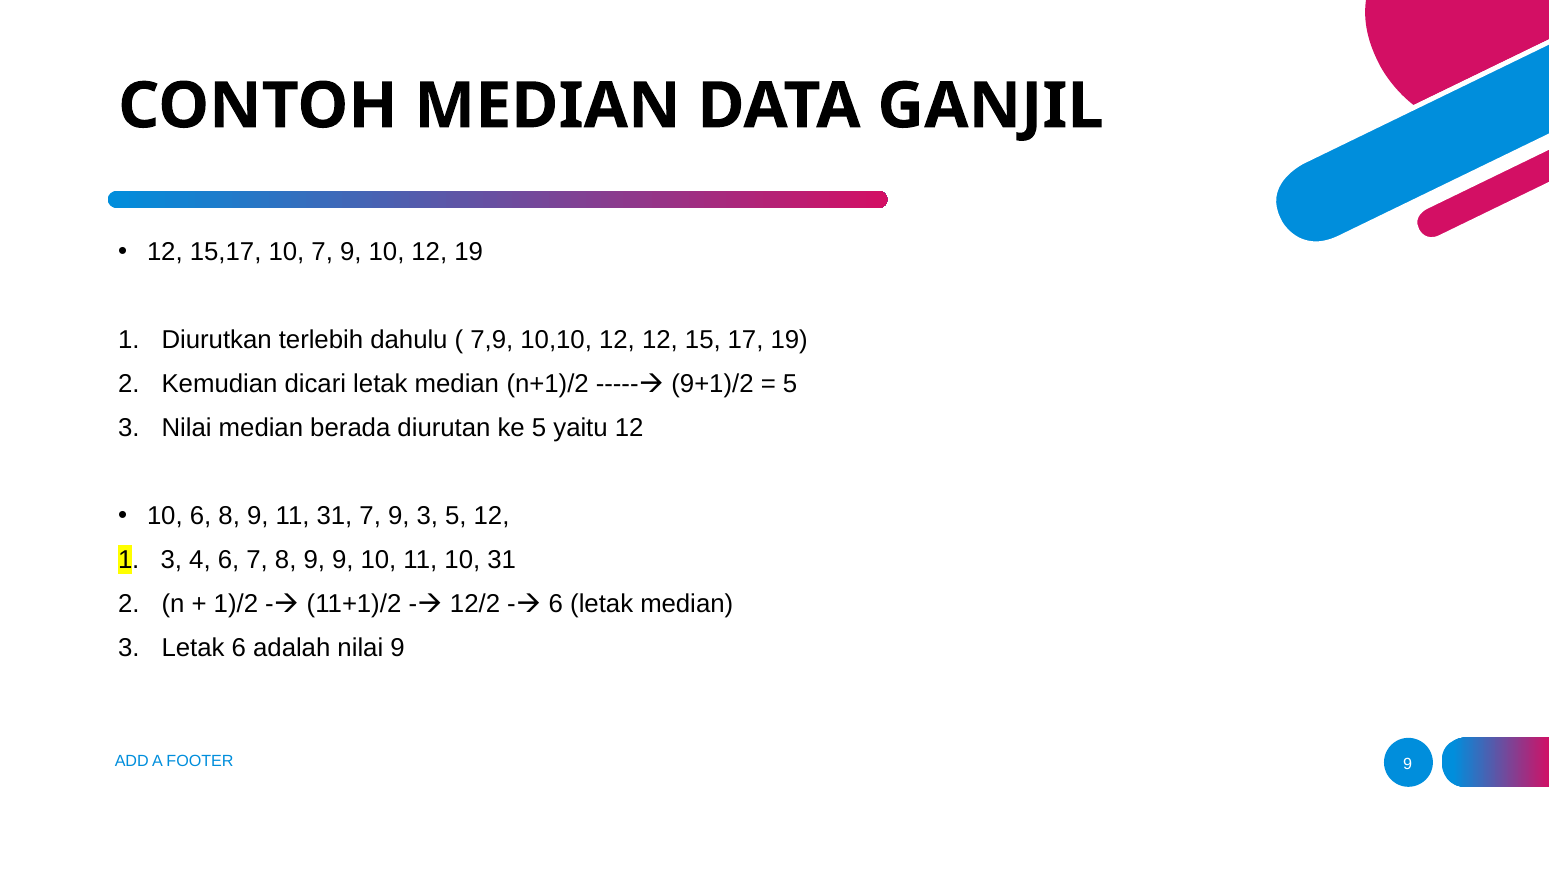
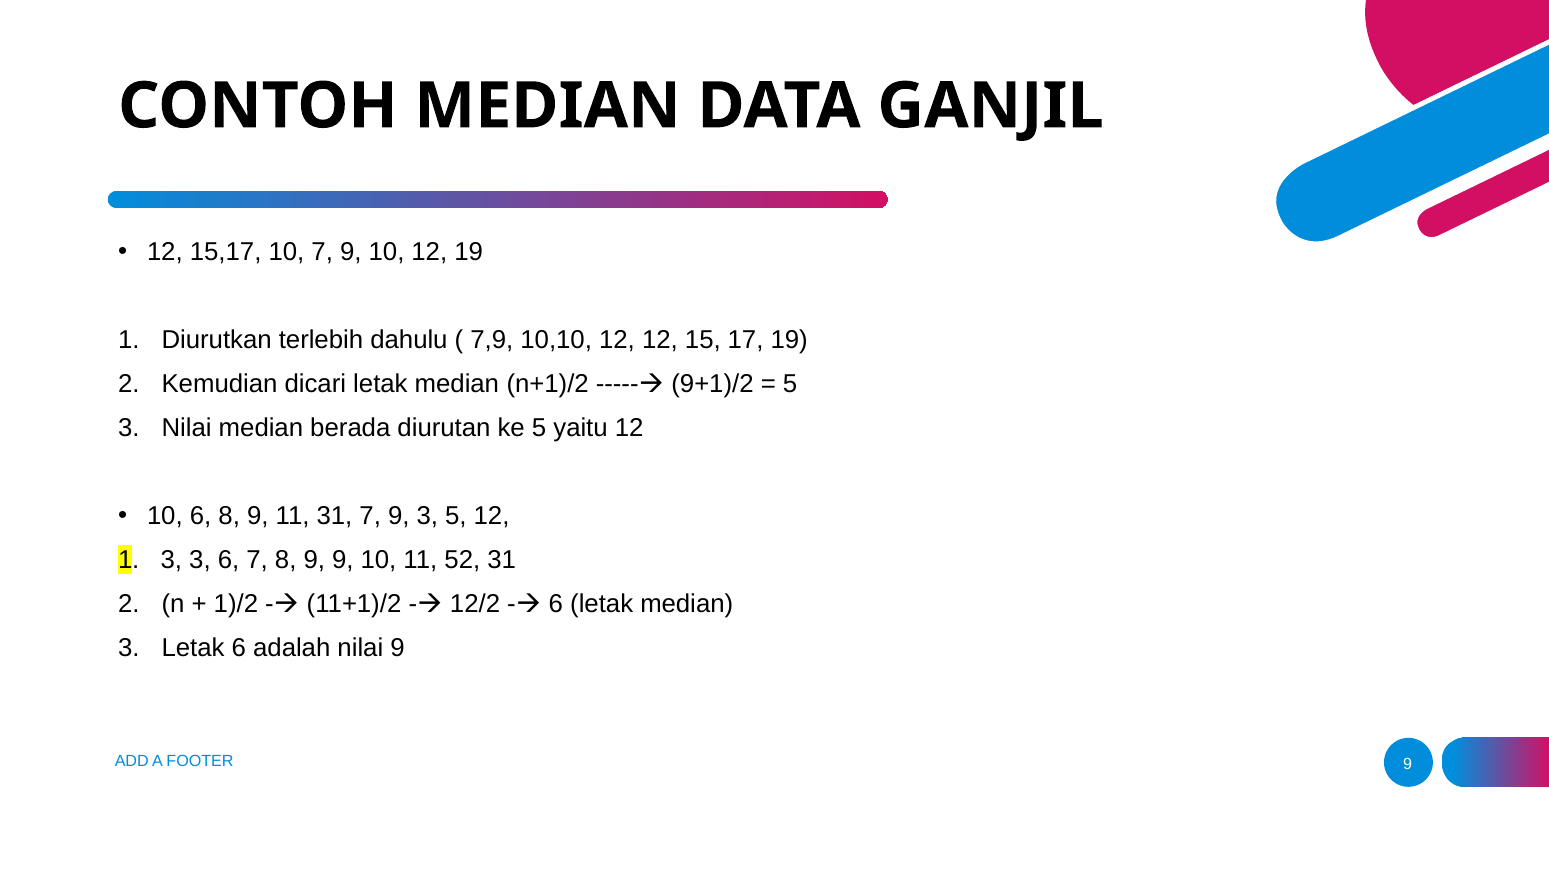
3 4: 4 -> 3 (200, 560)
11 10: 10 -> 52 (462, 560)
